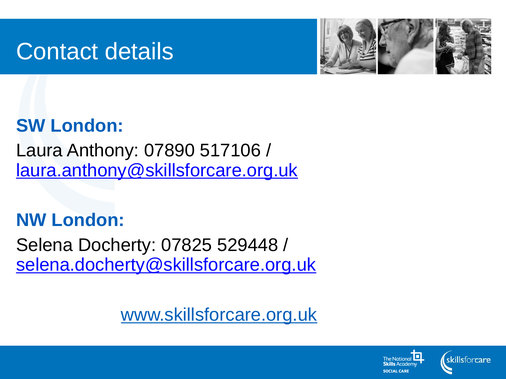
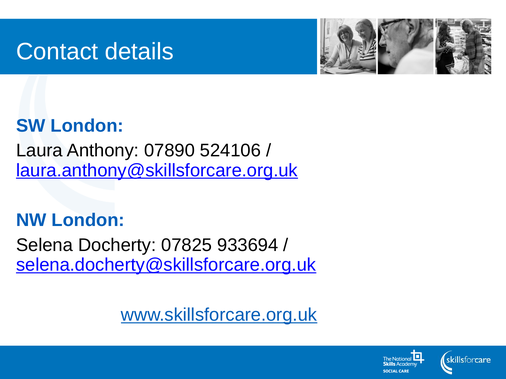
517106: 517106 -> 524106 (230, 151)
529448: 529448 -> 933694 (248, 246)
